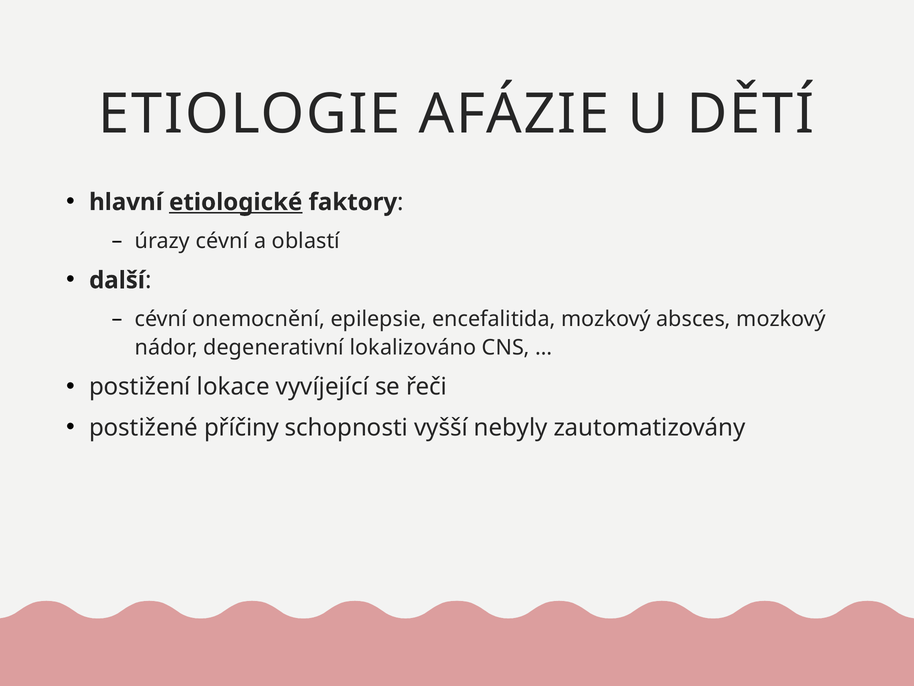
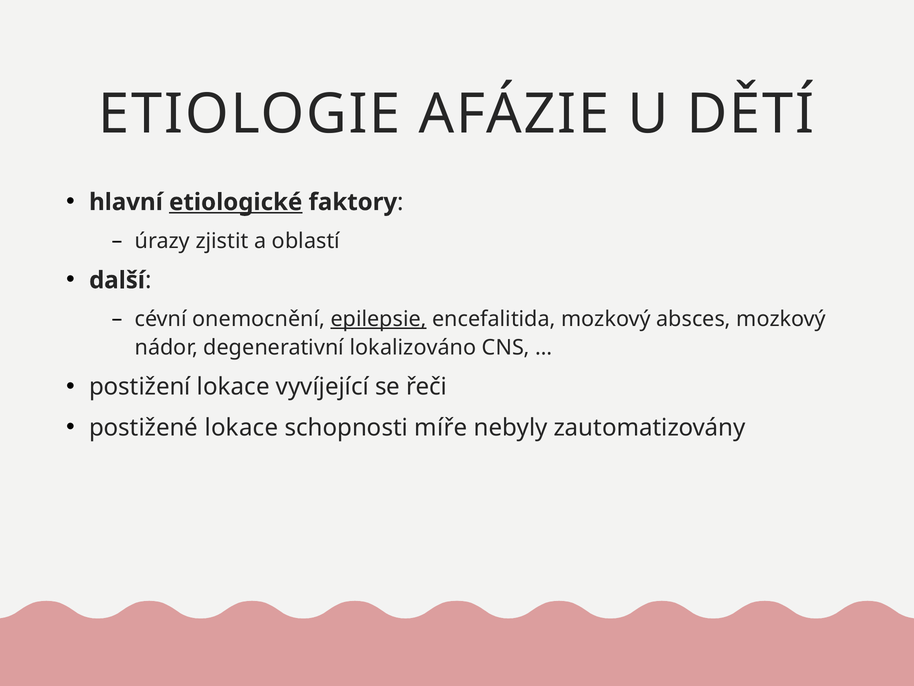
úrazy cévní: cévní -> zjistit (222, 241)
epilepsie underline: none -> present (379, 319)
postižené příčiny: příčiny -> lokace (241, 427)
vyšší: vyšší -> míře (441, 427)
